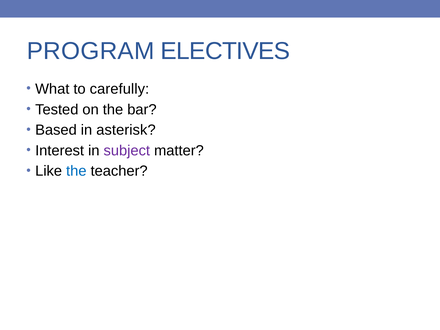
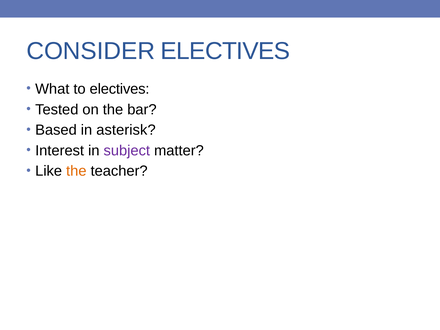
PROGRAM: PROGRAM -> CONSIDER (91, 51)
to carefully: carefully -> electives (120, 89)
the colour: blue -> orange (76, 171)
